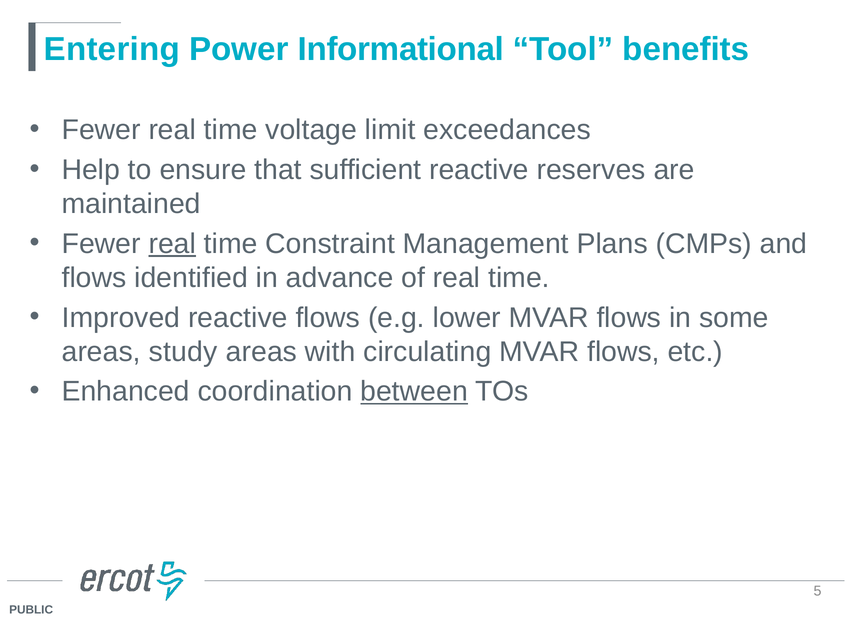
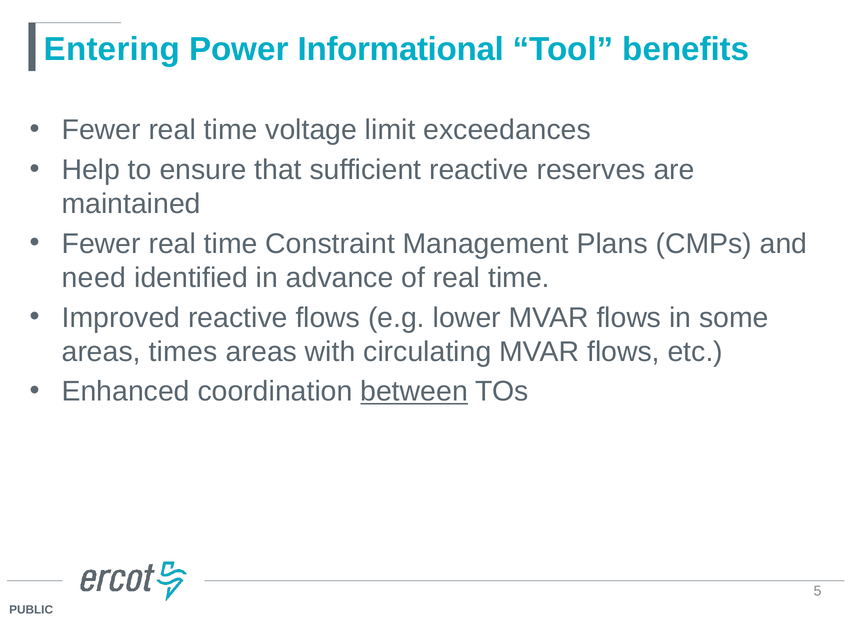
real underline: present -> none (172, 244)
flows: flows -> need (94, 278)
study: study -> times (183, 352)
